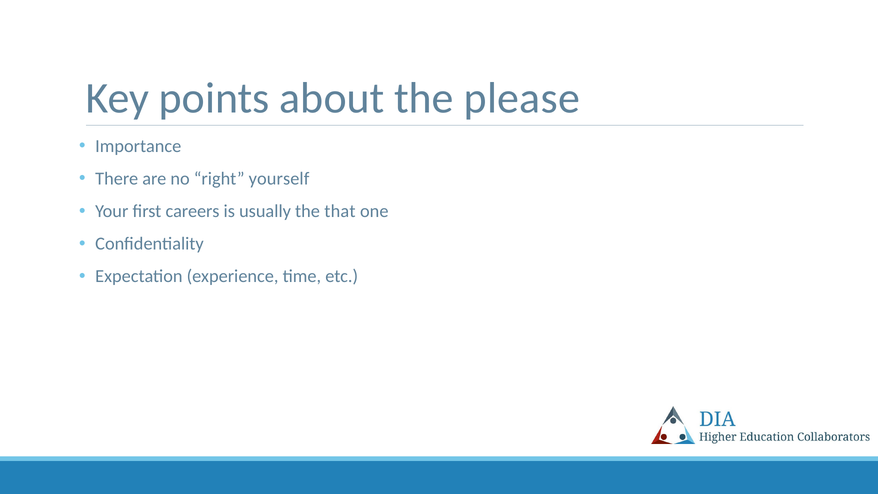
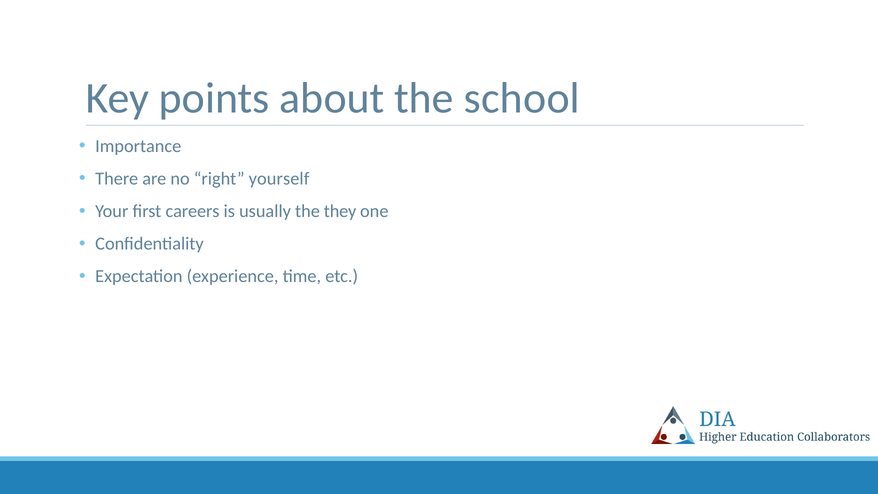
please: please -> school (522, 98)
that: that -> they (340, 211)
